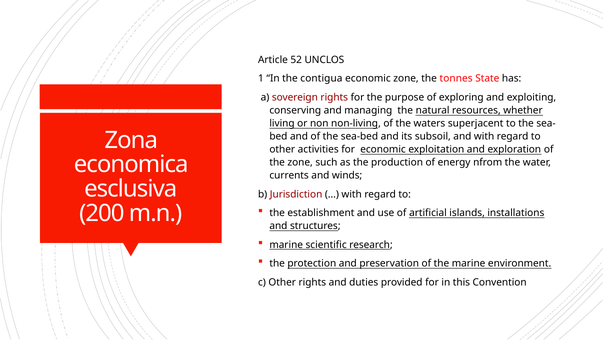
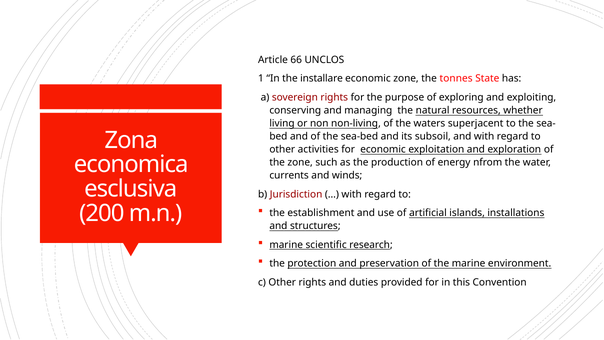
52: 52 -> 66 (296, 60)
contigua: contigua -> installare (322, 79)
